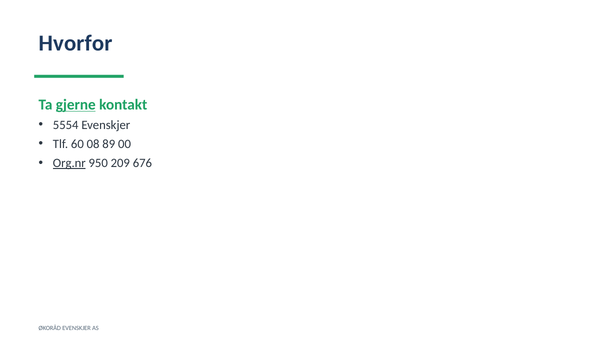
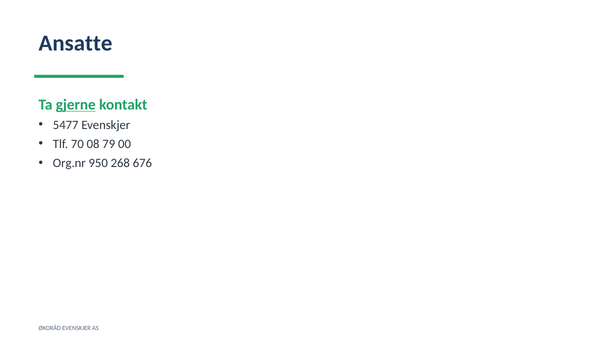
Hvorfor: Hvorfor -> Ansatte (76, 43)
5554: 5554 -> 5477 (66, 125)
60: 60 -> 70 (77, 144)
89: 89 -> 79 (109, 144)
Org.nr underline: present -> none (69, 163)
209: 209 -> 268 (120, 163)
